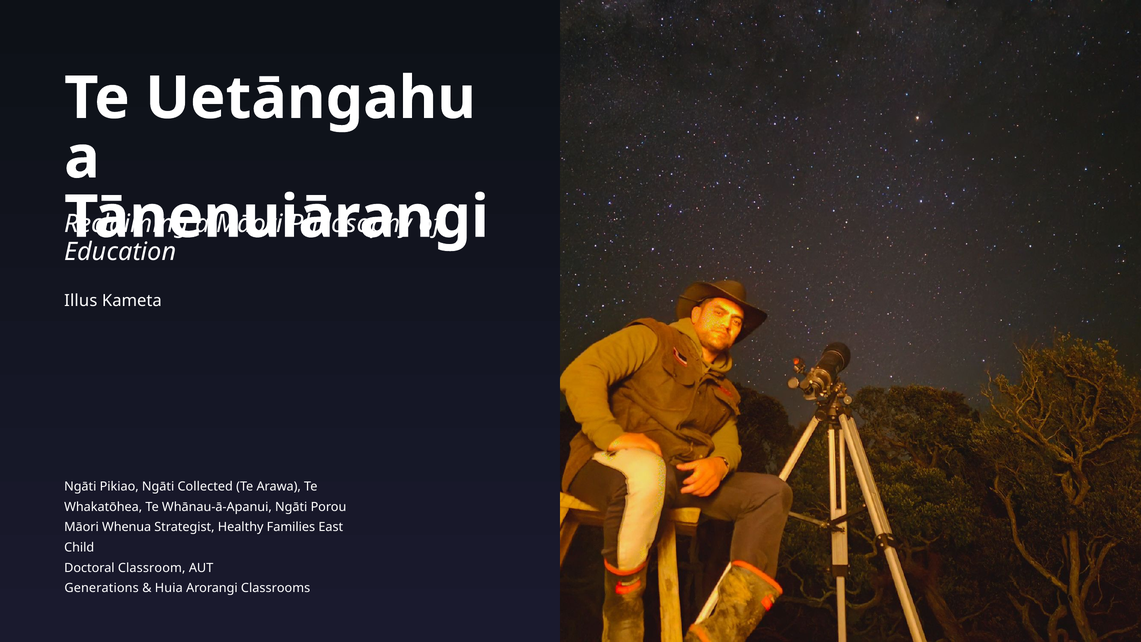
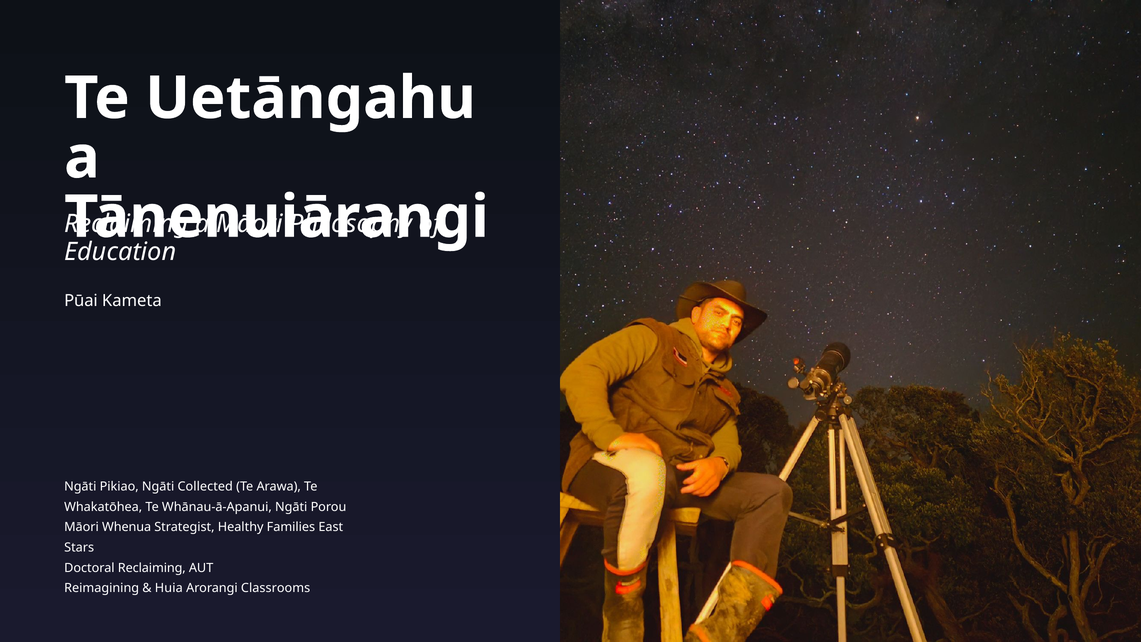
Illus: Illus -> Pūai (81, 301)
Child: Child -> Stars (79, 547)
Doctoral Classroom: Classroom -> Reclaiming (152, 568)
Generations: Generations -> Reimagining (102, 588)
